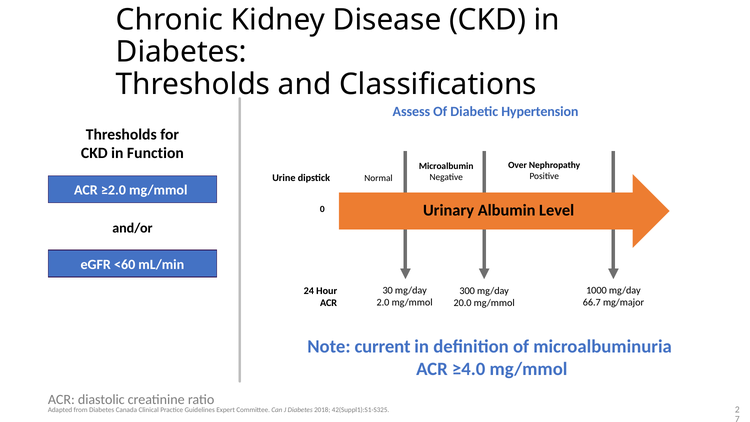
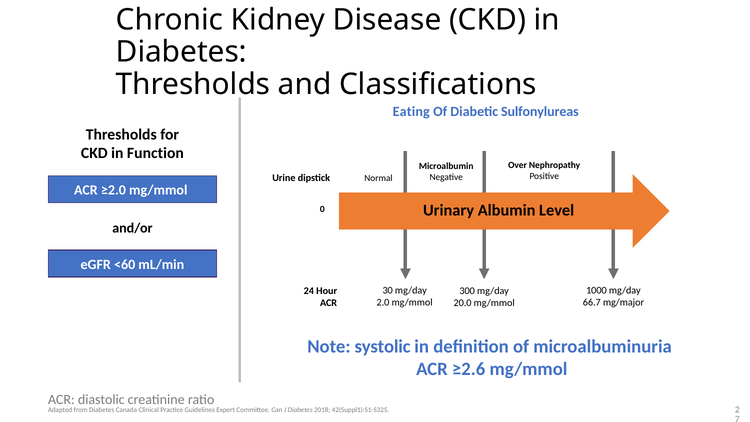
Assess: Assess -> Eating (411, 112)
Hypertension: Hypertension -> Sulfonylureas (540, 112)
current: current -> systolic (383, 346)
≥4.0: ≥4.0 -> ≥2.6 (469, 369)
